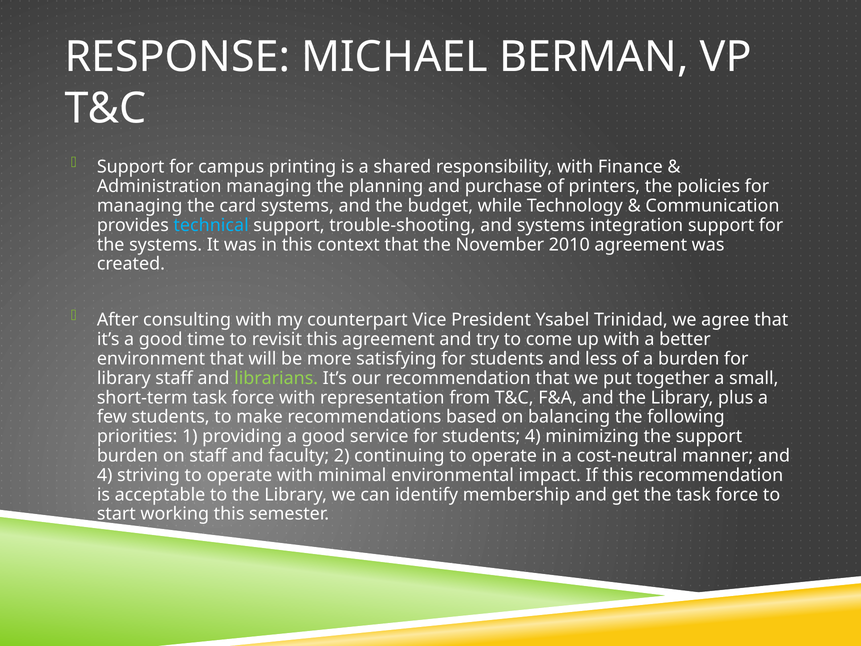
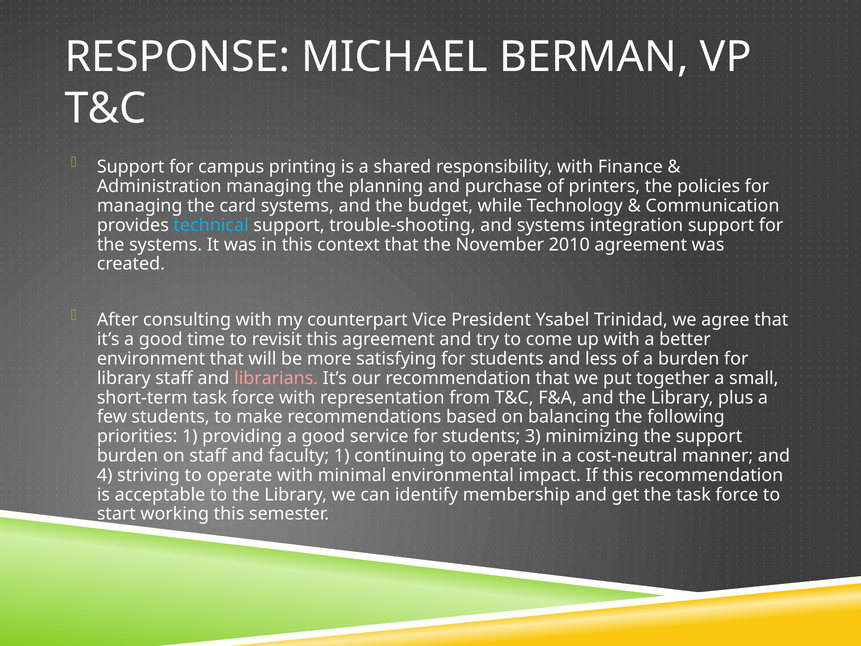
librarians colour: light green -> pink (276, 378)
students 4: 4 -> 3 (533, 436)
faculty 2: 2 -> 1 (342, 456)
